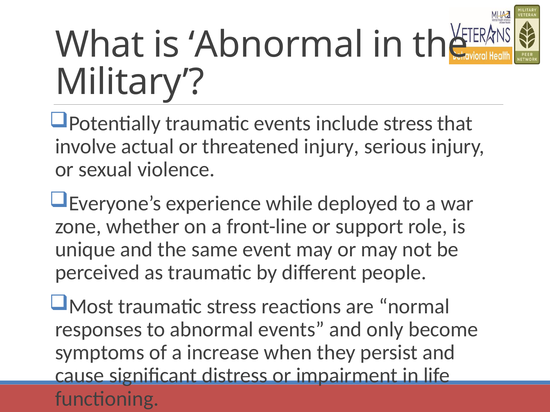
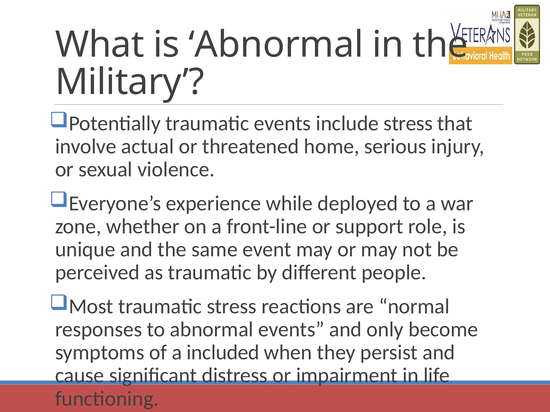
threatened injury: injury -> home (332, 147)
increase: increase -> included (223, 353)
